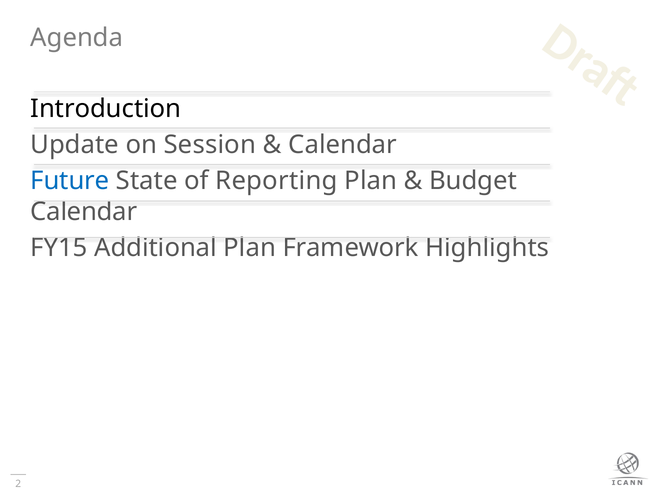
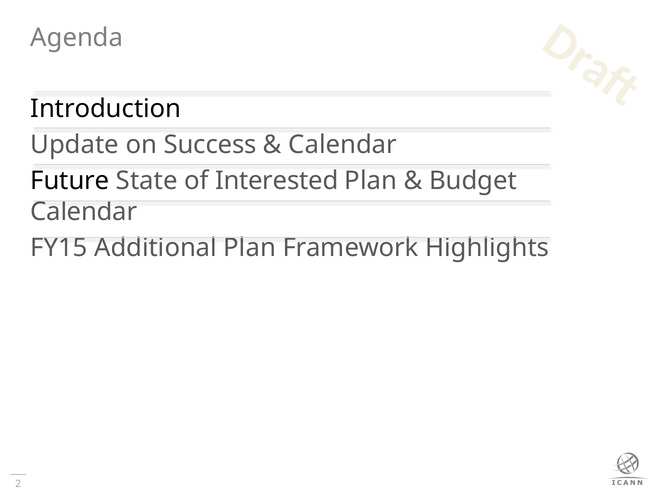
Session: Session -> Success (210, 145)
Future colour: blue -> black (70, 181)
Reporting: Reporting -> Interested (277, 181)
